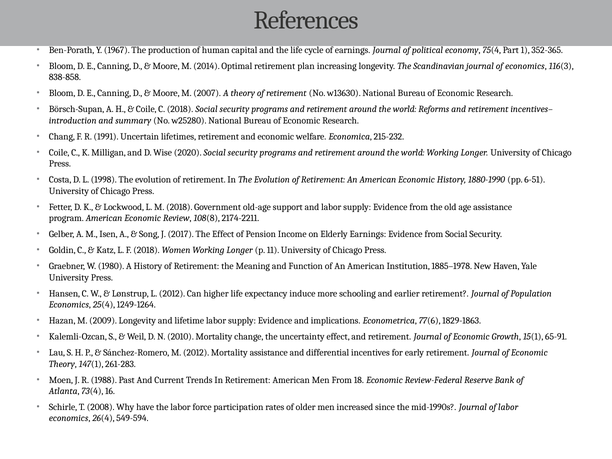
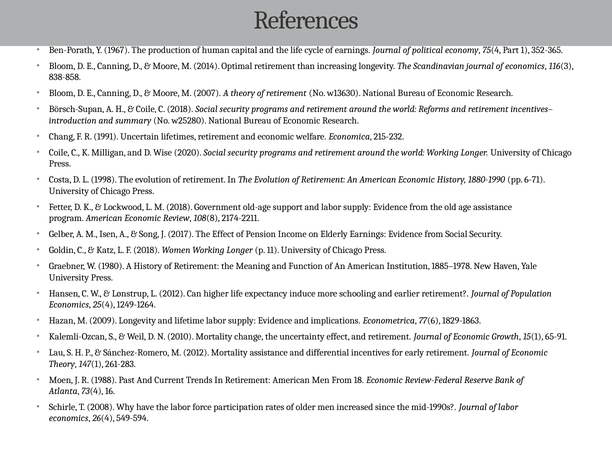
plan: plan -> than (306, 66)
6-51: 6-51 -> 6-71 (535, 180)
